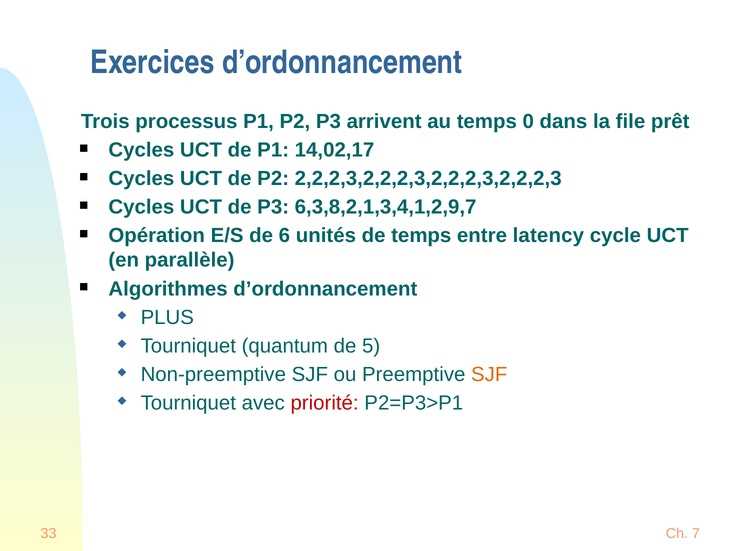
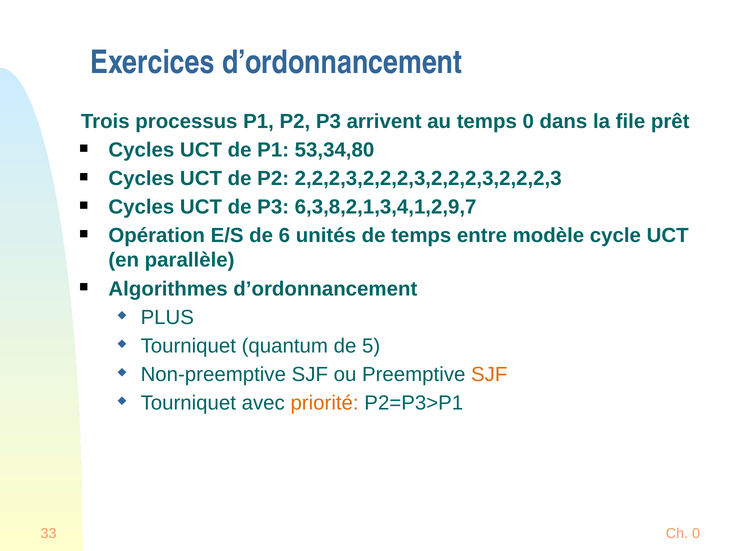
14,02,17: 14,02,17 -> 53,34,80 (334, 150)
latency: latency -> modèle (548, 236)
priorité colour: red -> orange (325, 403)
Ch 7: 7 -> 0 (696, 534)
